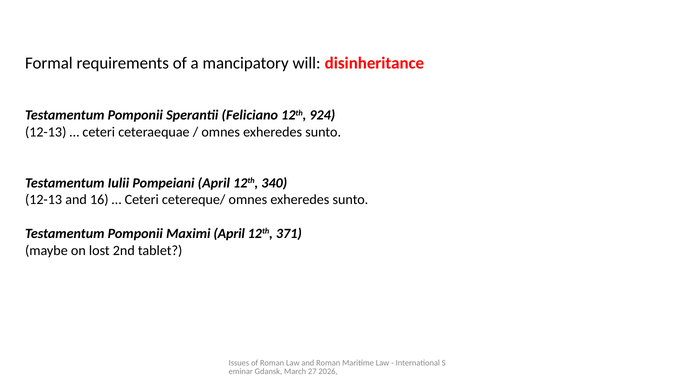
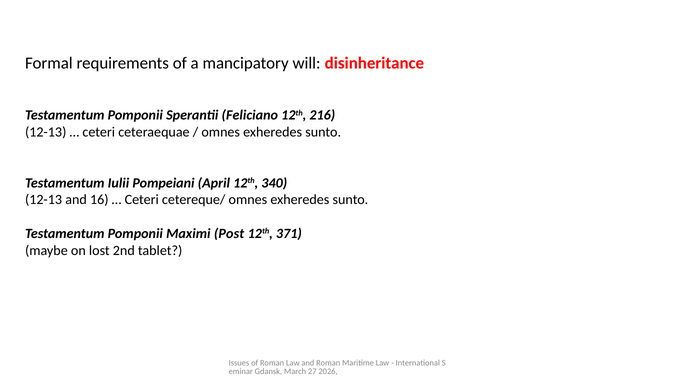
924: 924 -> 216 (322, 115)
Maximi April: April -> Post (229, 233)
